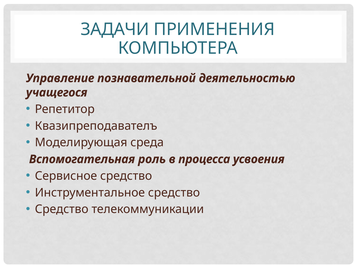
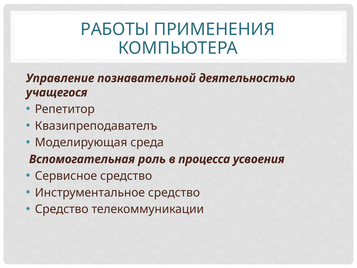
ЗАДАЧИ: ЗАДАЧИ -> РАБОТЫ (115, 29)
